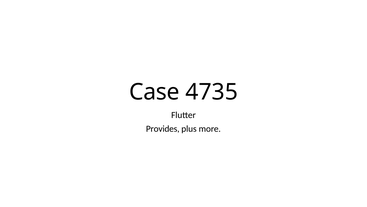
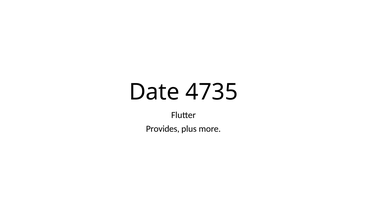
Case: Case -> Date (154, 92)
